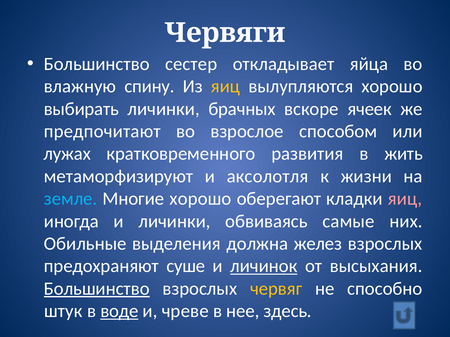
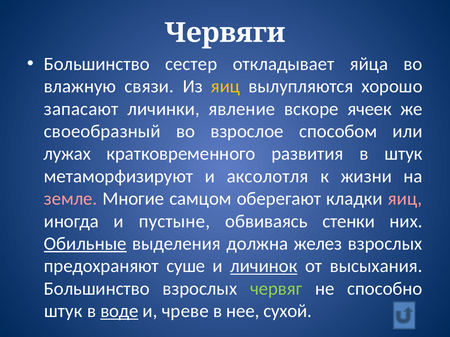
спину: спину -> связи (149, 87)
выбирать: выбирать -> запасают (81, 109)
брачных: брачных -> явление (242, 109)
предпочитают: предпочитают -> своеобразный (102, 132)
в жить: жить -> штук (404, 154)
земле colour: light blue -> pink (71, 199)
Многие хорошо: хорошо -> самцом (200, 199)
и личинки: личинки -> пустыне (174, 222)
самые: самые -> стенки (349, 222)
Обильные underline: none -> present (85, 244)
Большинство underline: present -> none (97, 289)
червяг colour: yellow -> light green (276, 289)
здесь: здесь -> сухой (288, 312)
